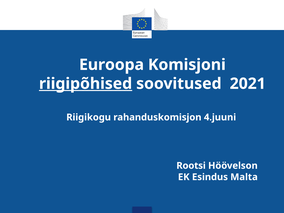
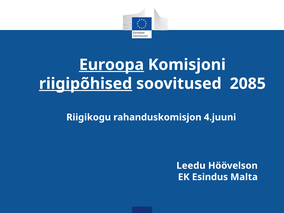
Euroopa underline: none -> present (112, 65)
2021: 2021 -> 2085 (248, 84)
Rootsi: Rootsi -> Leedu (191, 166)
